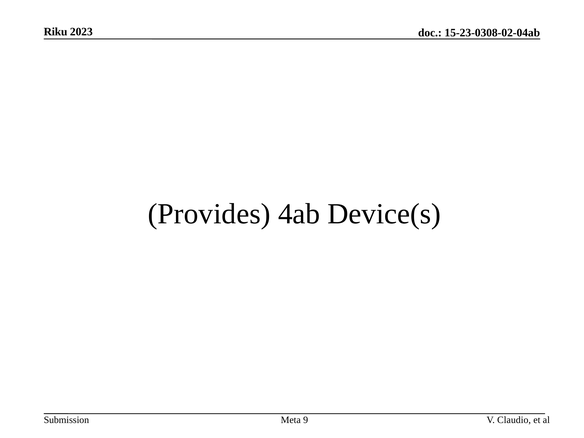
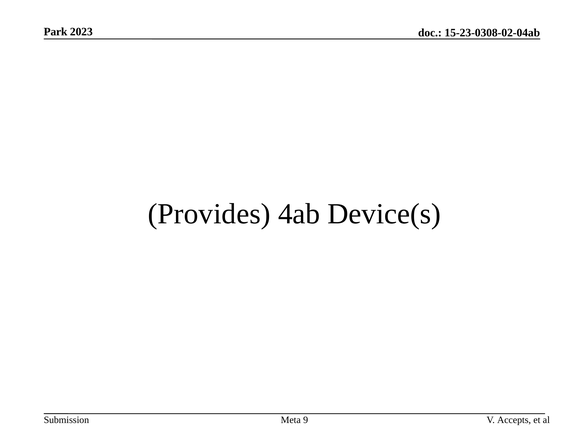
Riku: Riku -> Park (56, 32)
Claudio: Claudio -> Accepts (514, 420)
